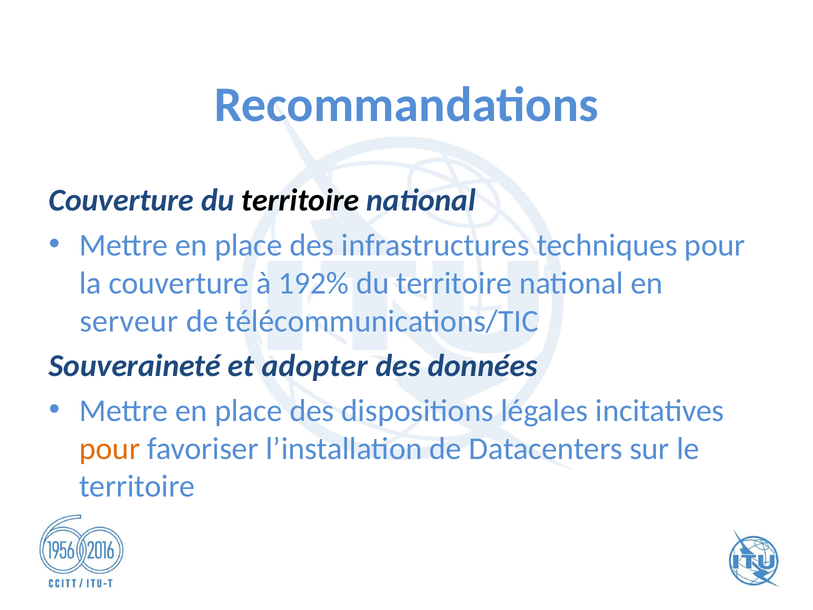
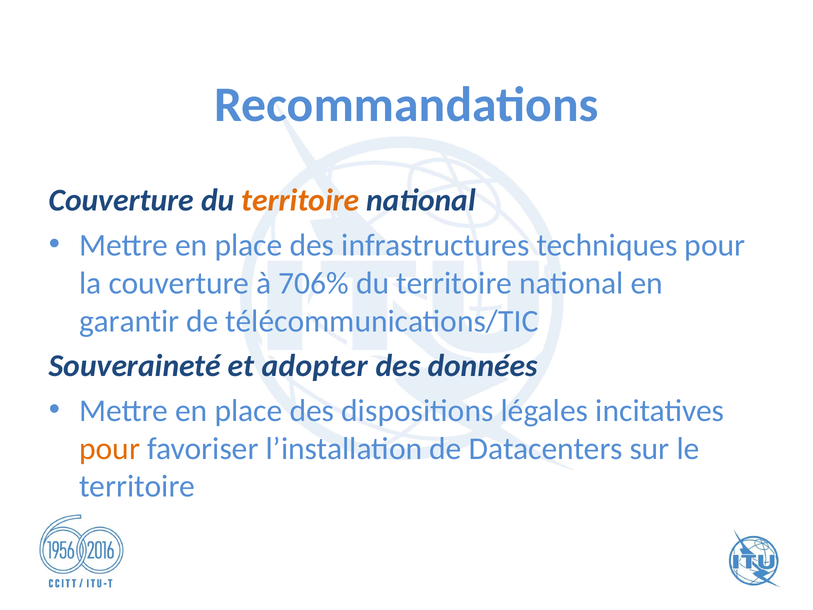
territoire colour: black -> orange (300, 200)
192%: 192% -> 706% (314, 283)
serveur: serveur -> garantir (129, 321)
